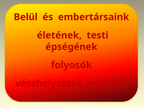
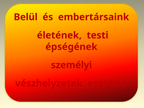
folyosók: folyosók -> személyi (71, 65)
